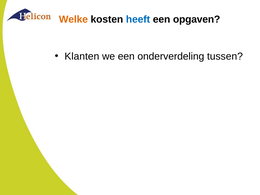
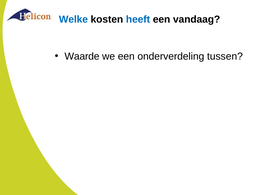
Welke colour: orange -> blue (73, 19)
opgaven: opgaven -> vandaag (197, 19)
Klanten: Klanten -> Waarde (82, 56)
